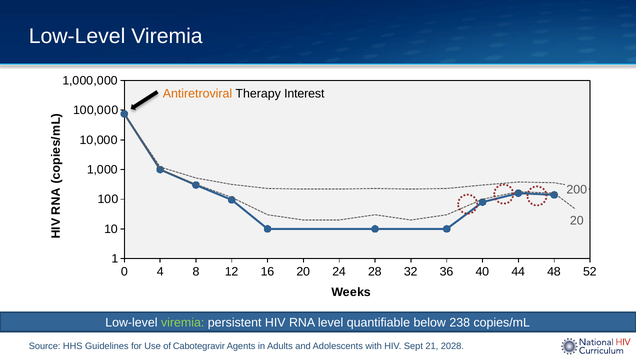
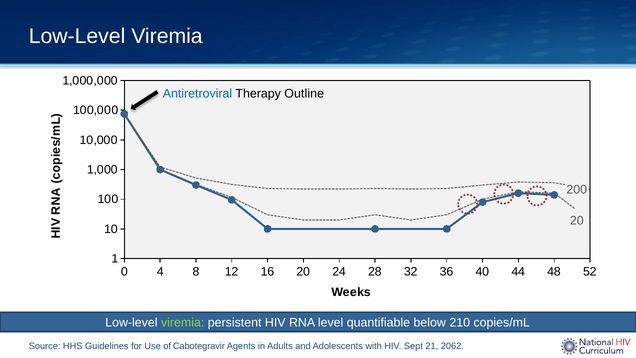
Antiretroviral colour: orange -> blue (198, 93)
Interest: Interest -> Outline (304, 93)
238: 238 -> 210 (460, 323)
2028: 2028 -> 2062 (452, 346)
